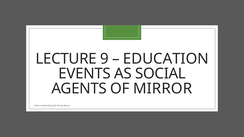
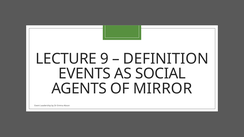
EDUCATION: EDUCATION -> DEFINITION (166, 59)
